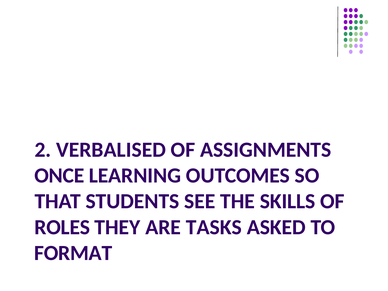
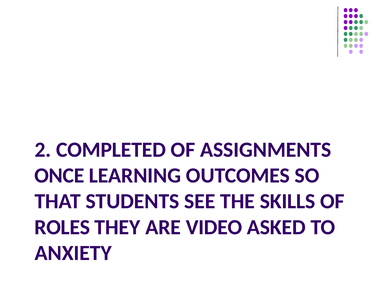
VERBALISED: VERBALISED -> COMPLETED (111, 150)
TASKS: TASKS -> VIDEO (214, 227)
FORMAT: FORMAT -> ANXIETY (73, 253)
